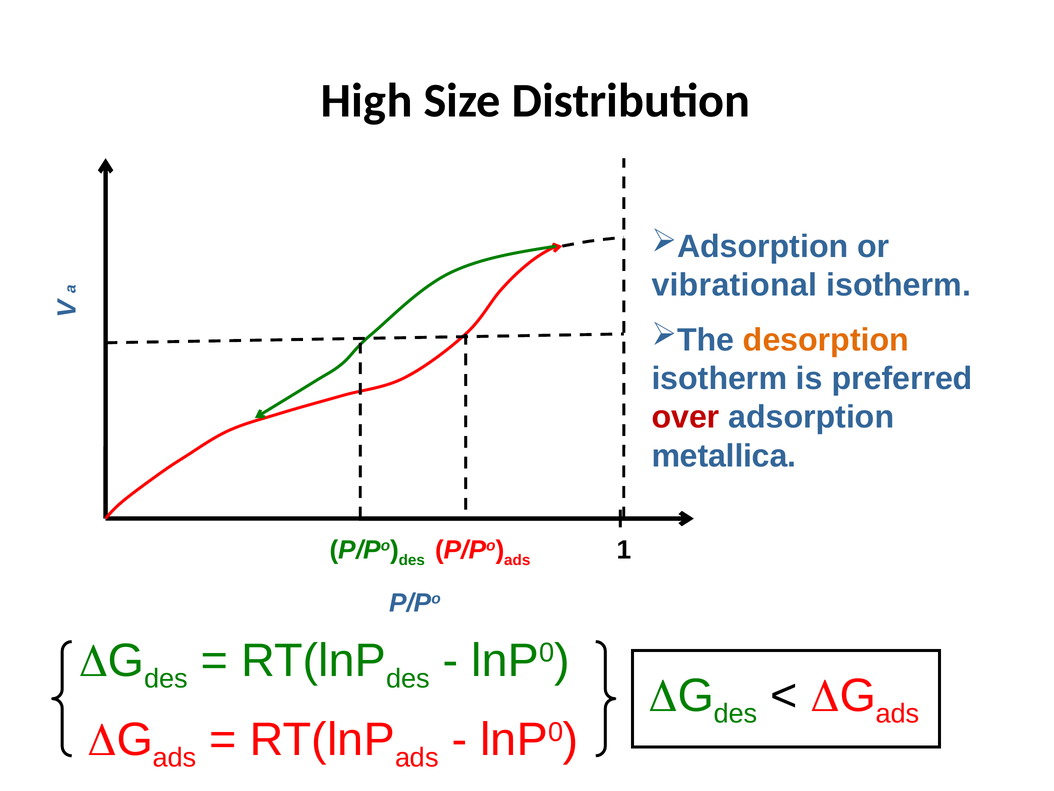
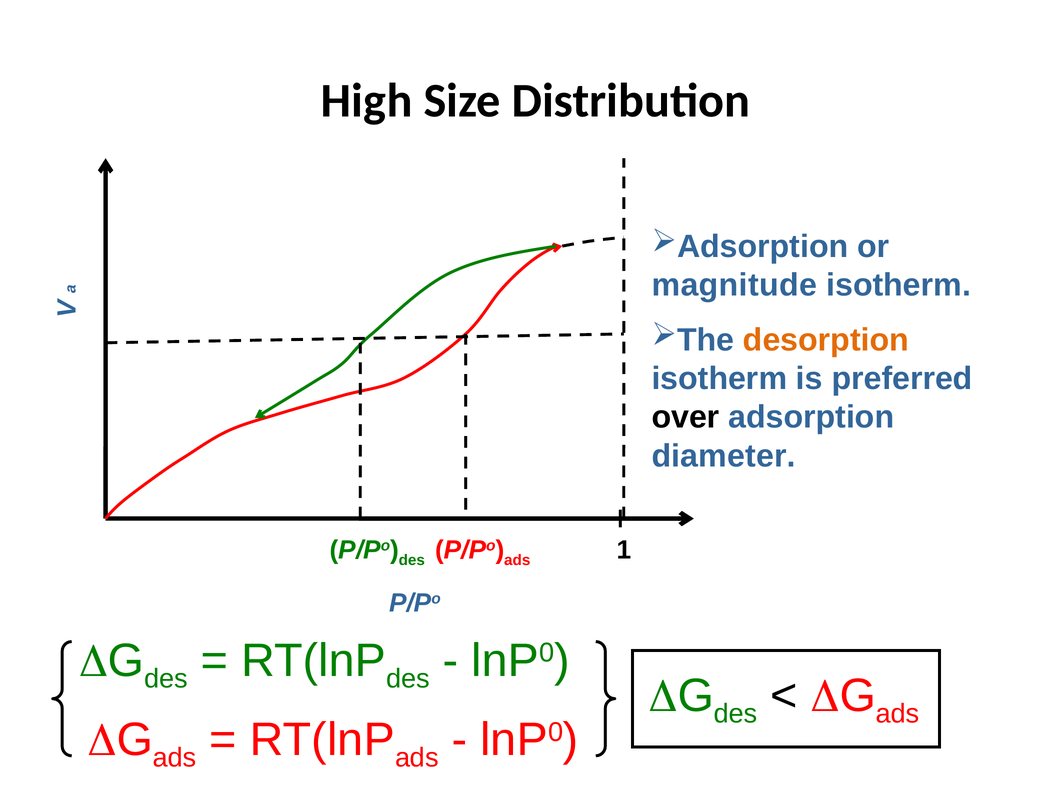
vibrational: vibrational -> magnitude (734, 285)
over colour: red -> black (686, 417)
metallica: metallica -> diameter (724, 456)
